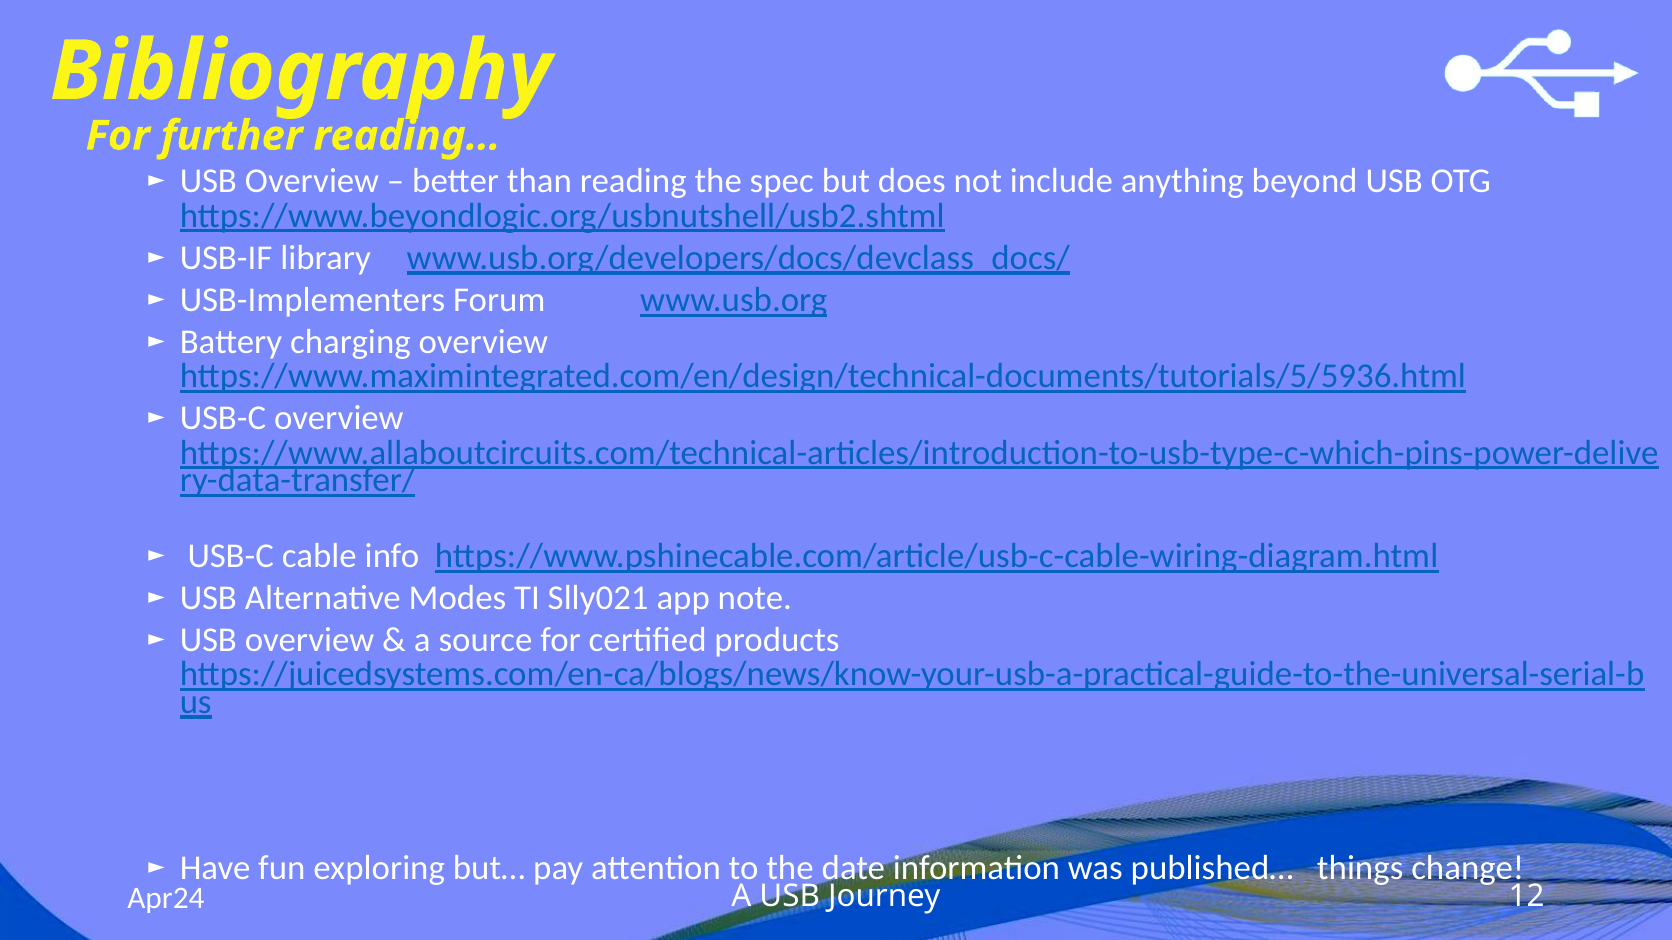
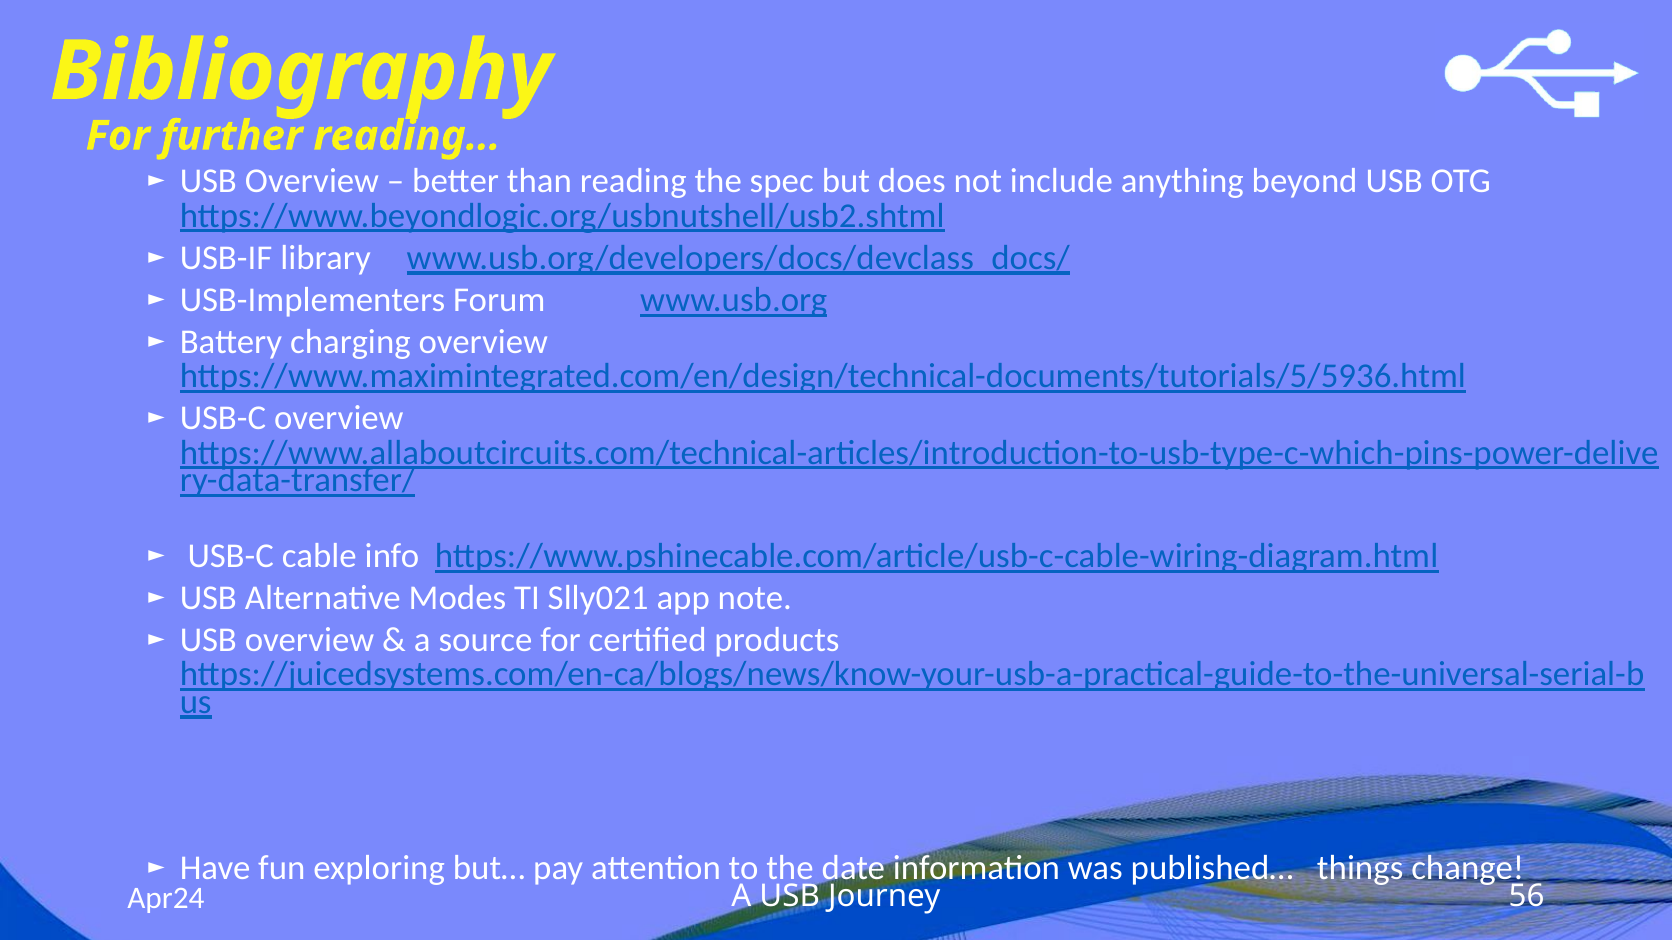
12: 12 -> 56 (1527, 896)
